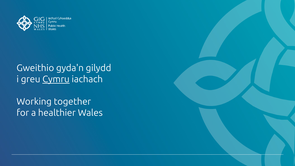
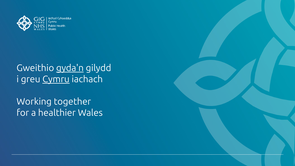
gyda'n underline: none -> present (70, 68)
